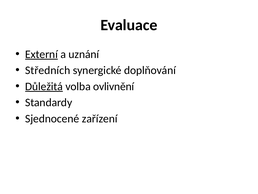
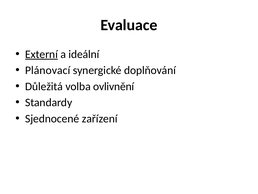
uznání: uznání -> ideální (84, 54)
Středních: Středních -> Plánovací (48, 70)
Důležitá underline: present -> none (44, 86)
